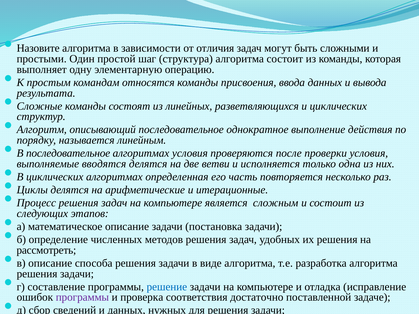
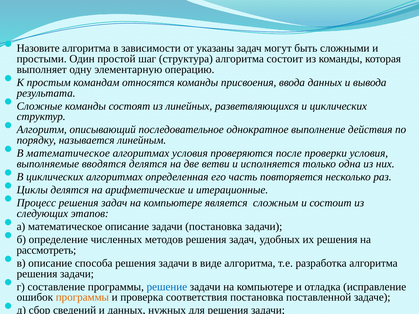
отличия: отличия -> указаны (215, 48)
В последовательное: последовательное -> математическое (68, 153)
программы colour: purple -> orange (82, 298)
соответствия достаточно: достаточно -> постановка (257, 298)
